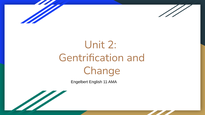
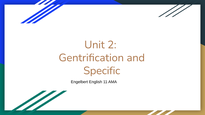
Change: Change -> Specific (102, 71)
